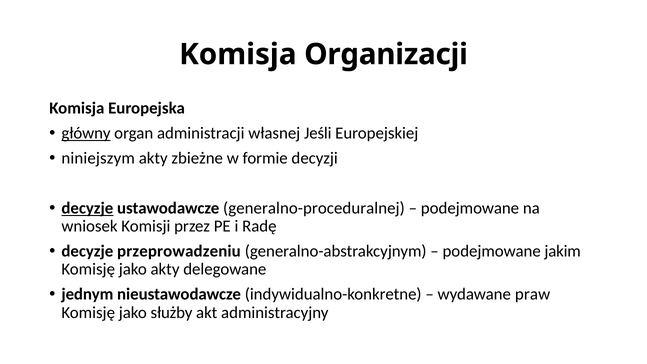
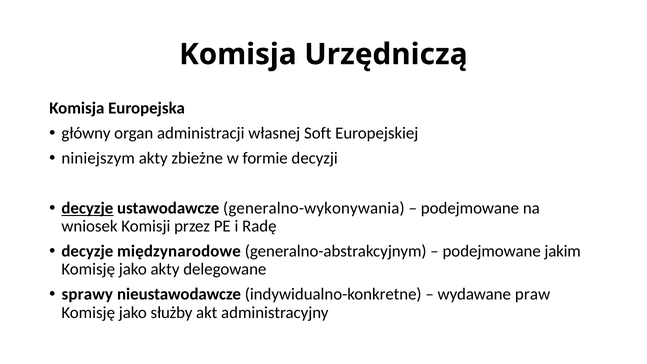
Organizacji: Organizacji -> Urzędniczą (386, 54)
główny underline: present -> none (86, 133)
Jeśli: Jeśli -> Soft (318, 133)
generalno-proceduralnej: generalno-proceduralnej -> generalno-wykonywania (314, 208)
przeprowadzeniu: przeprowadzeniu -> międzynarodowe (179, 251)
jednym: jednym -> sprawy (87, 294)
